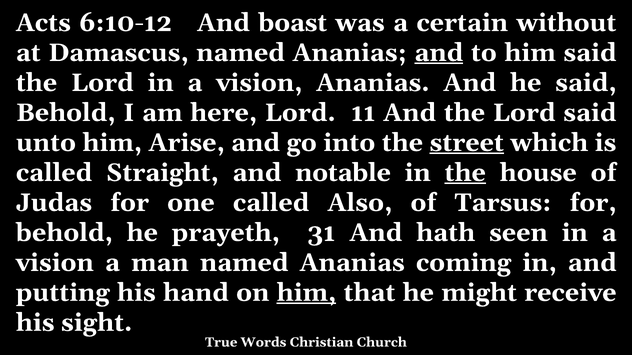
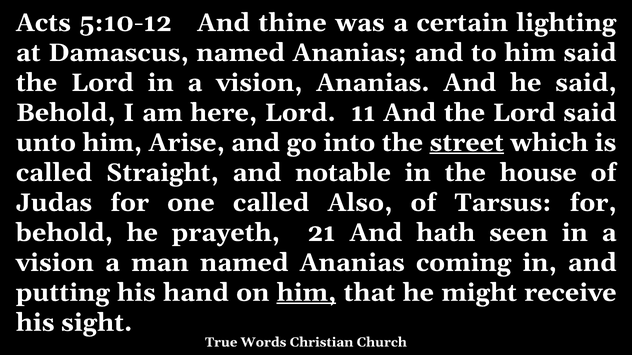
6:10-12: 6:10-12 -> 5:10-12 (126, 23)
boast: boast -> thine (293, 23)
without: without -> lighting (566, 23)
and underline: present -> none (439, 53)
the underline: present -> none (465, 173)
31: 31 -> 21 (322, 233)
